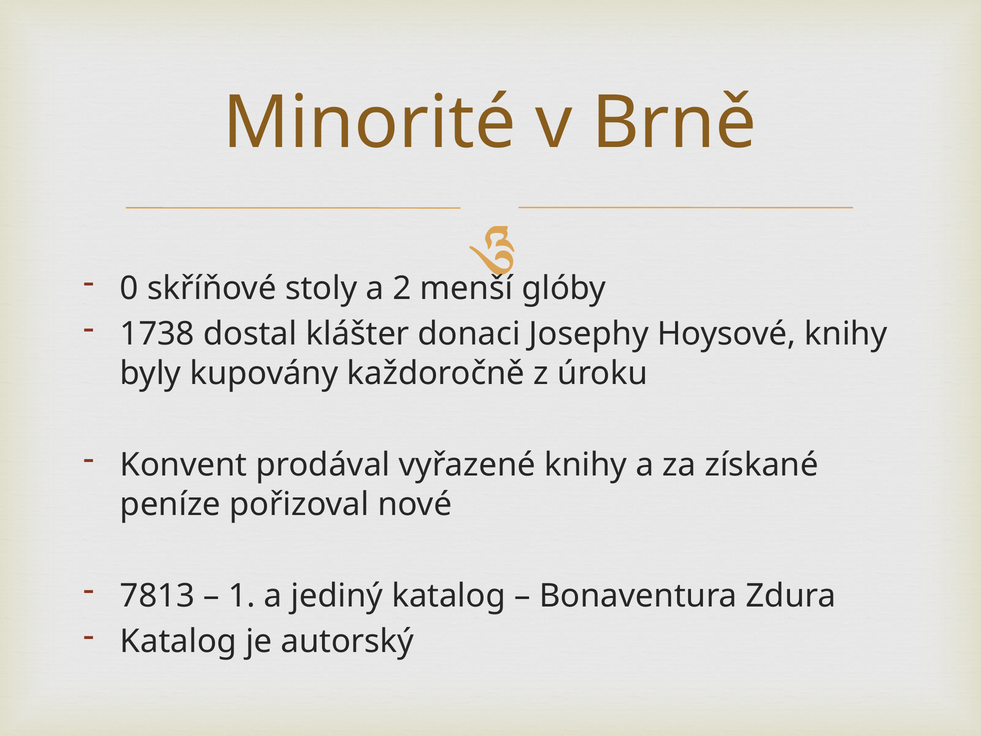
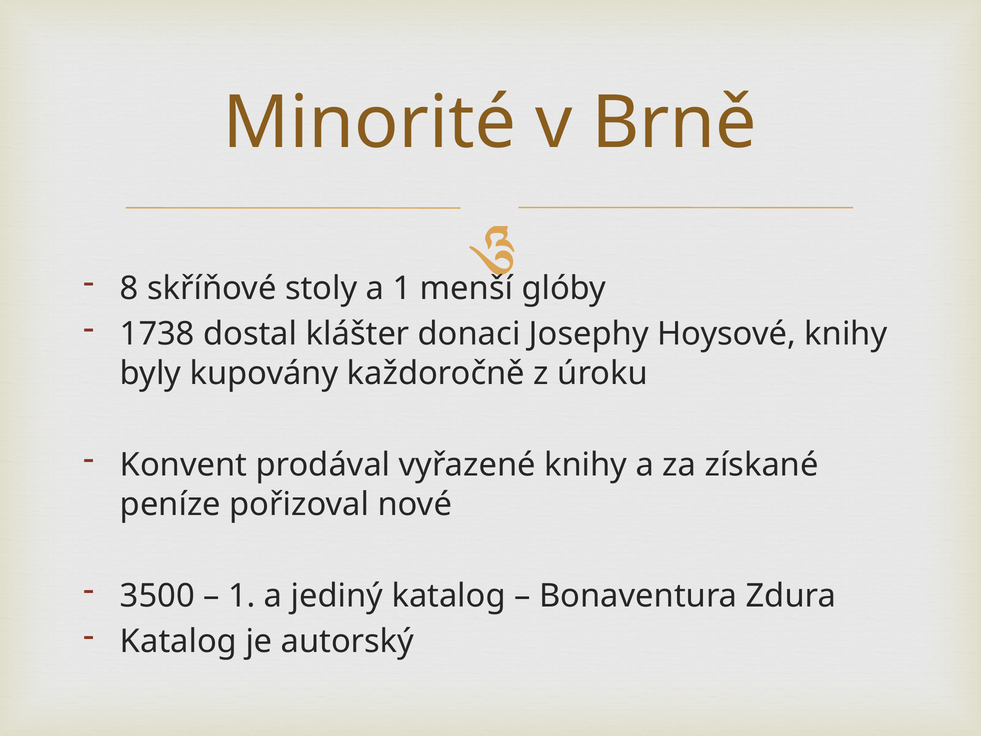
0: 0 -> 8 (129, 288)
a 2: 2 -> 1 (402, 288)
7813: 7813 -> 3500 (157, 596)
